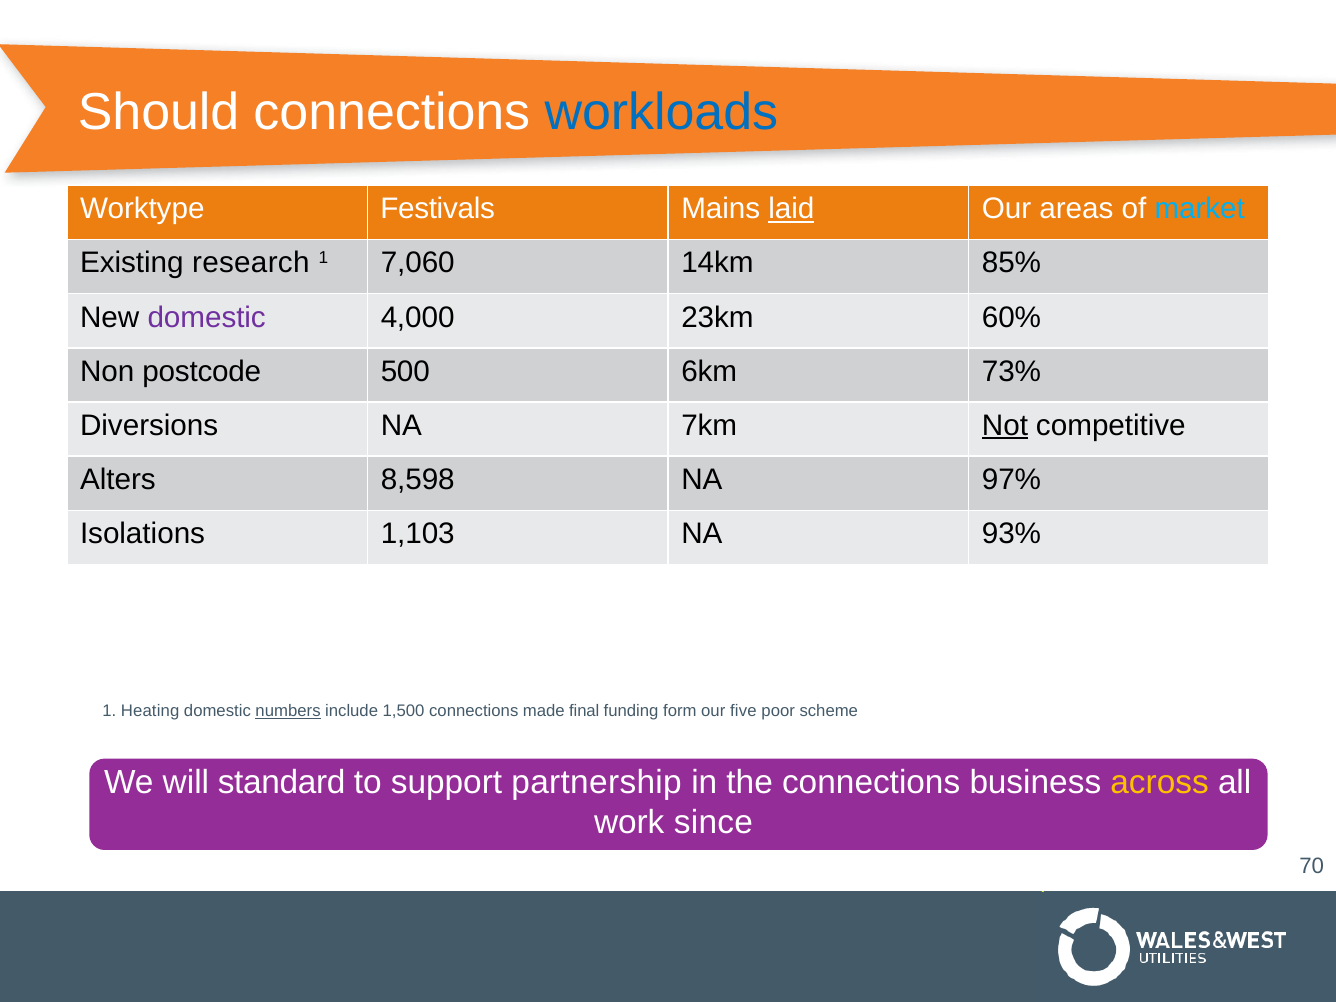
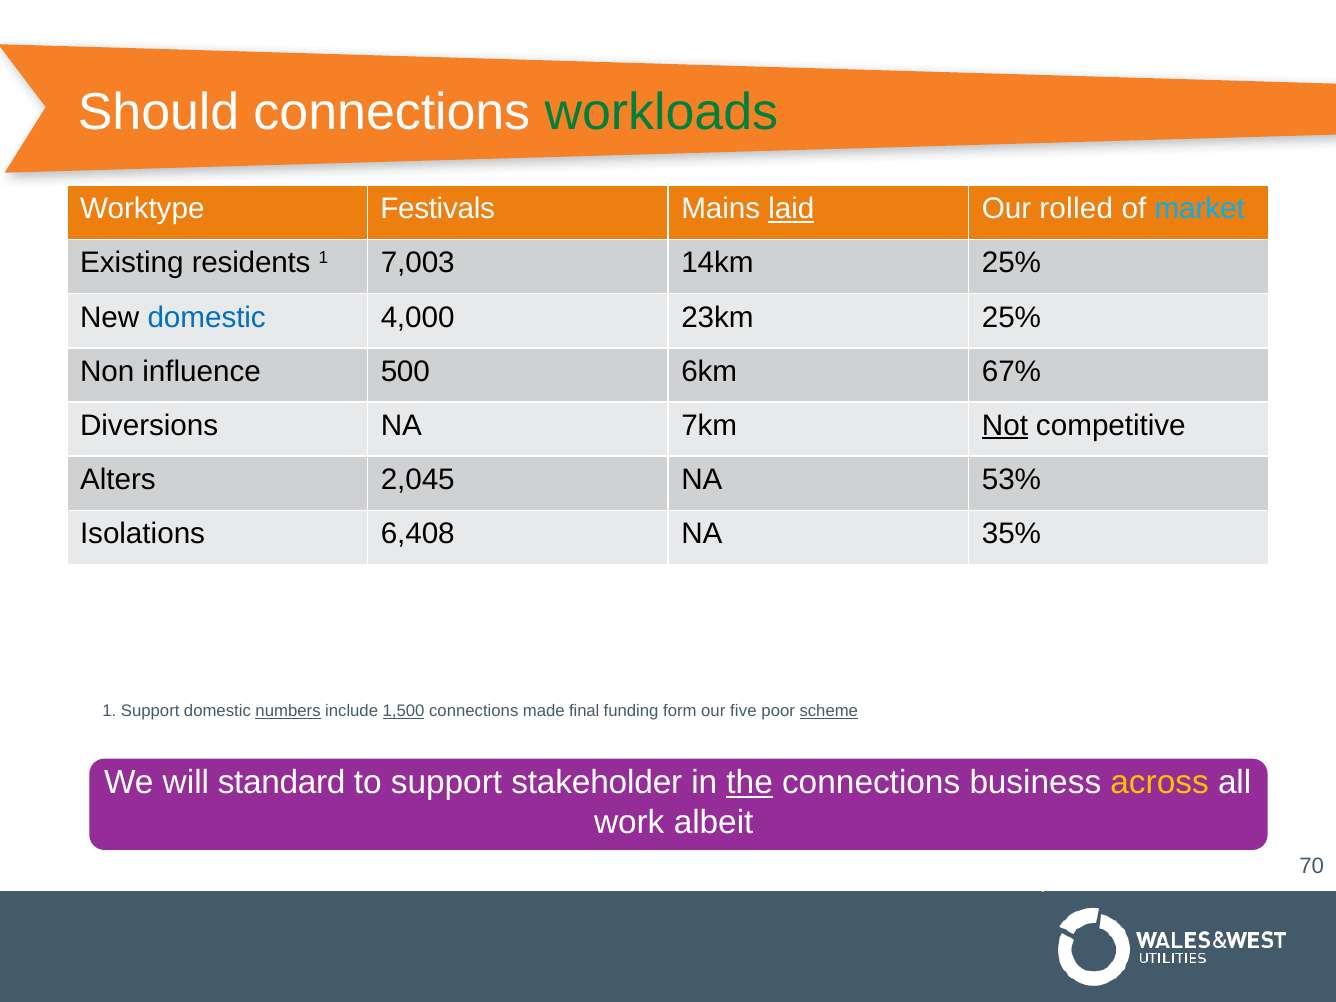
workloads colour: blue -> green (661, 112)
areas: areas -> rolled (1076, 209)
research: research -> residents (251, 263)
7,060: 7,060 -> 7,003 (418, 263)
14km 85%: 85% -> 25% (1012, 263)
domestic colour: purple -> blue (207, 317)
23km 60%: 60% -> 25% (1012, 317)
postcode: postcode -> influence (202, 371)
73%: 73% -> 67% (1012, 371)
8,598: 8,598 -> 2,045 (418, 480)
97%: 97% -> 53% (1012, 480)
1,103: 1,103 -> 6,408 (418, 534)
93%: 93% -> 35% (1012, 534)
1 Heating: Heating -> Support (150, 711)
1,500 underline: none -> present (404, 711)
scheme underline: none -> present (829, 711)
partnership: partnership -> stakeholder (597, 783)
the underline: none -> present (750, 783)
since: since -> albeit (714, 823)
